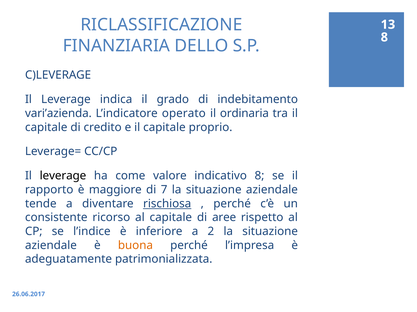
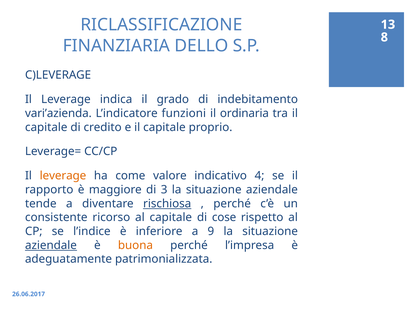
operato: operato -> funzioni (184, 114)
leverage colour: black -> orange (63, 176)
indicativo 8: 8 -> 4 (260, 176)
7: 7 -> 3 (164, 190)
aree: aree -> cose (224, 218)
2: 2 -> 9 (211, 232)
aziendale underline: none -> present (51, 246)
